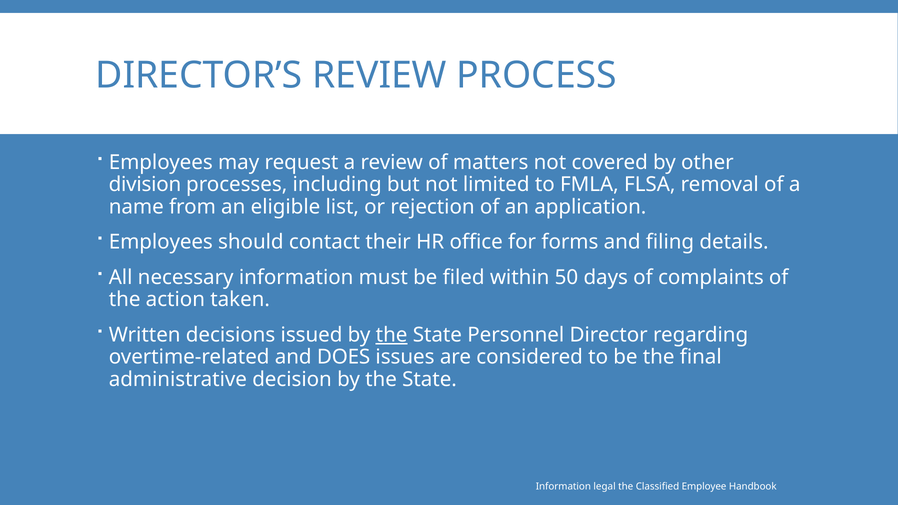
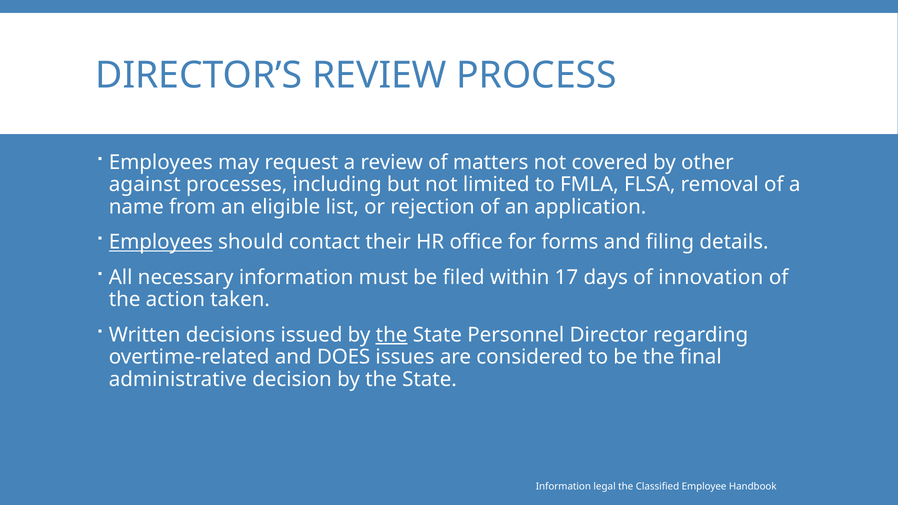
division: division -> against (145, 185)
Employees underline: none -> present (161, 242)
50: 50 -> 17 (566, 277)
complaints: complaints -> innovation (711, 277)
